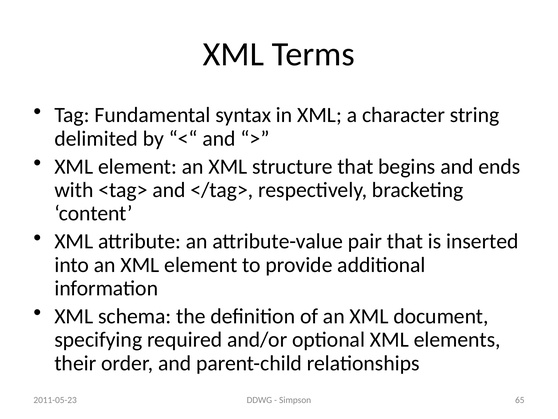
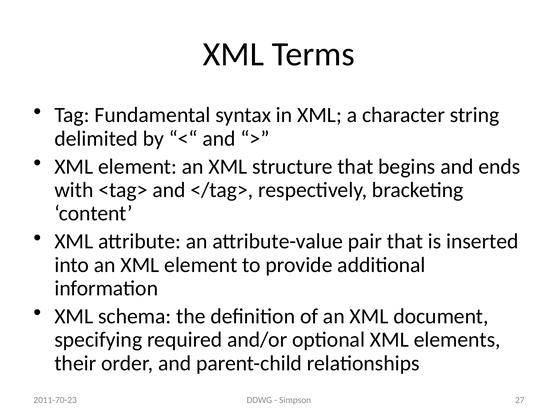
65: 65 -> 27 (520, 400)
2011-05-23: 2011-05-23 -> 2011-70-23 (55, 400)
